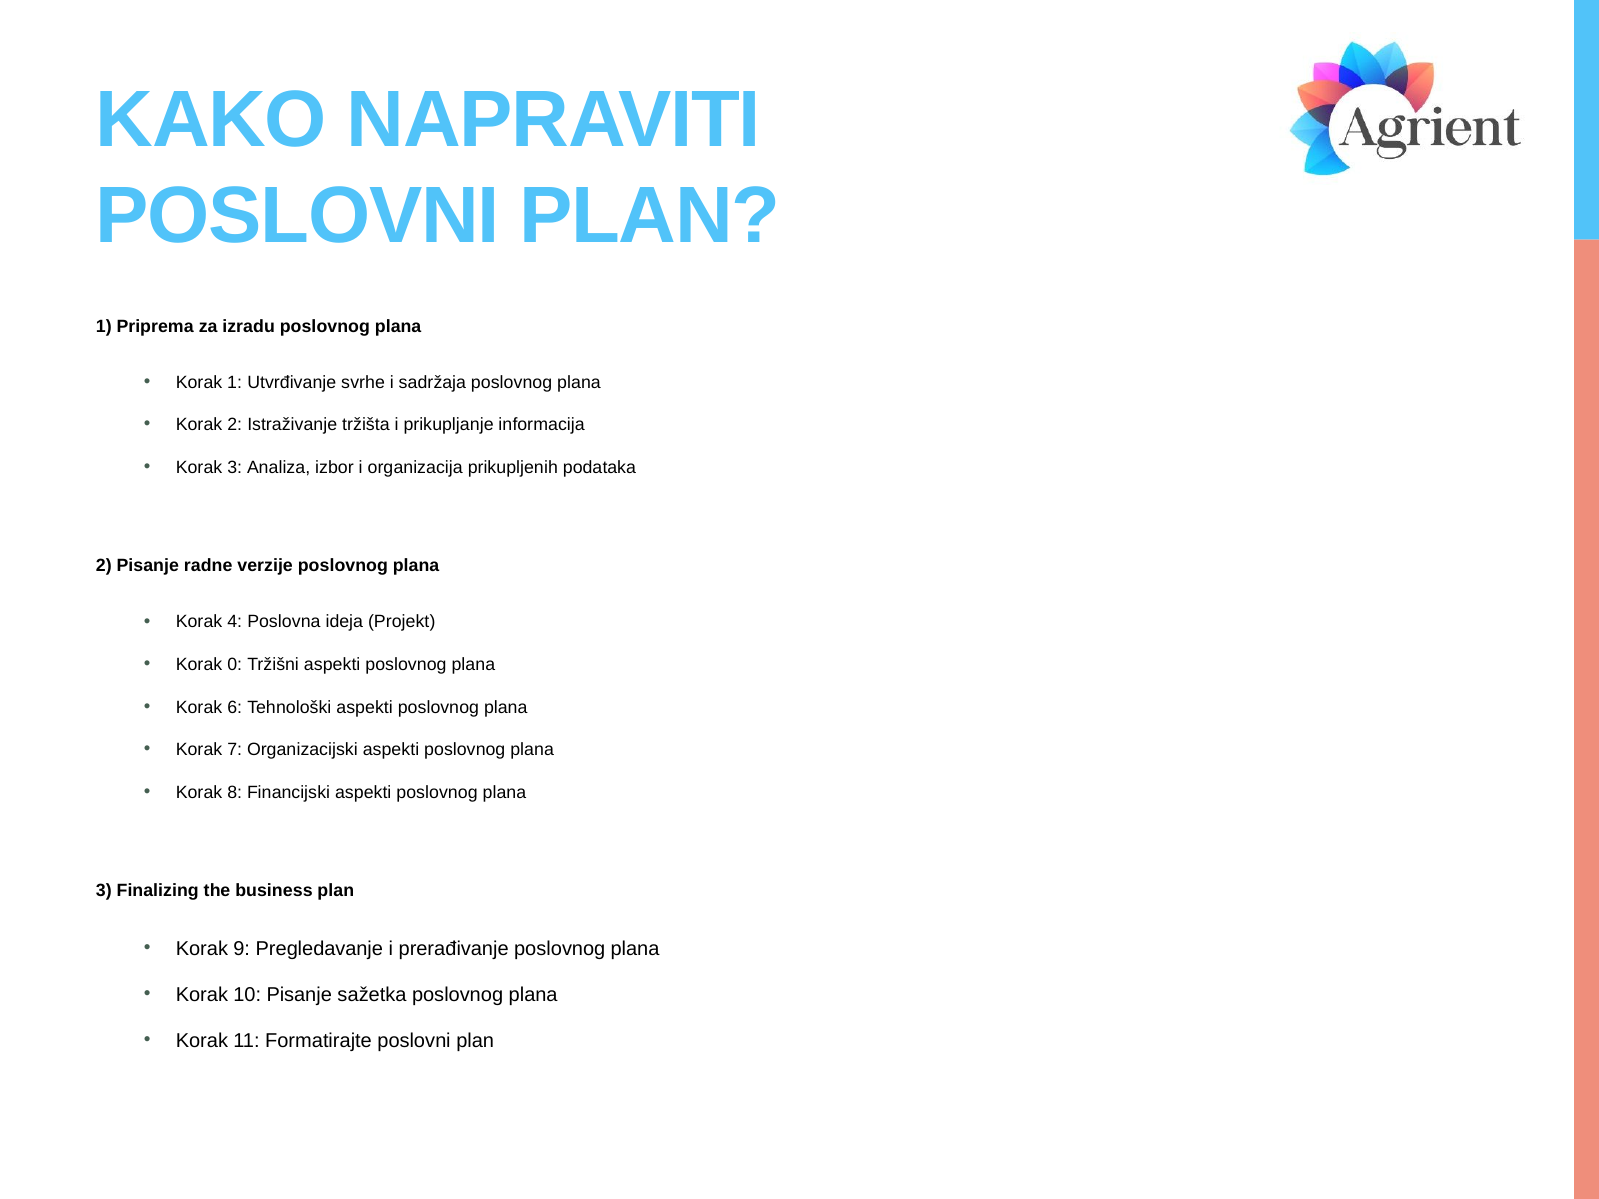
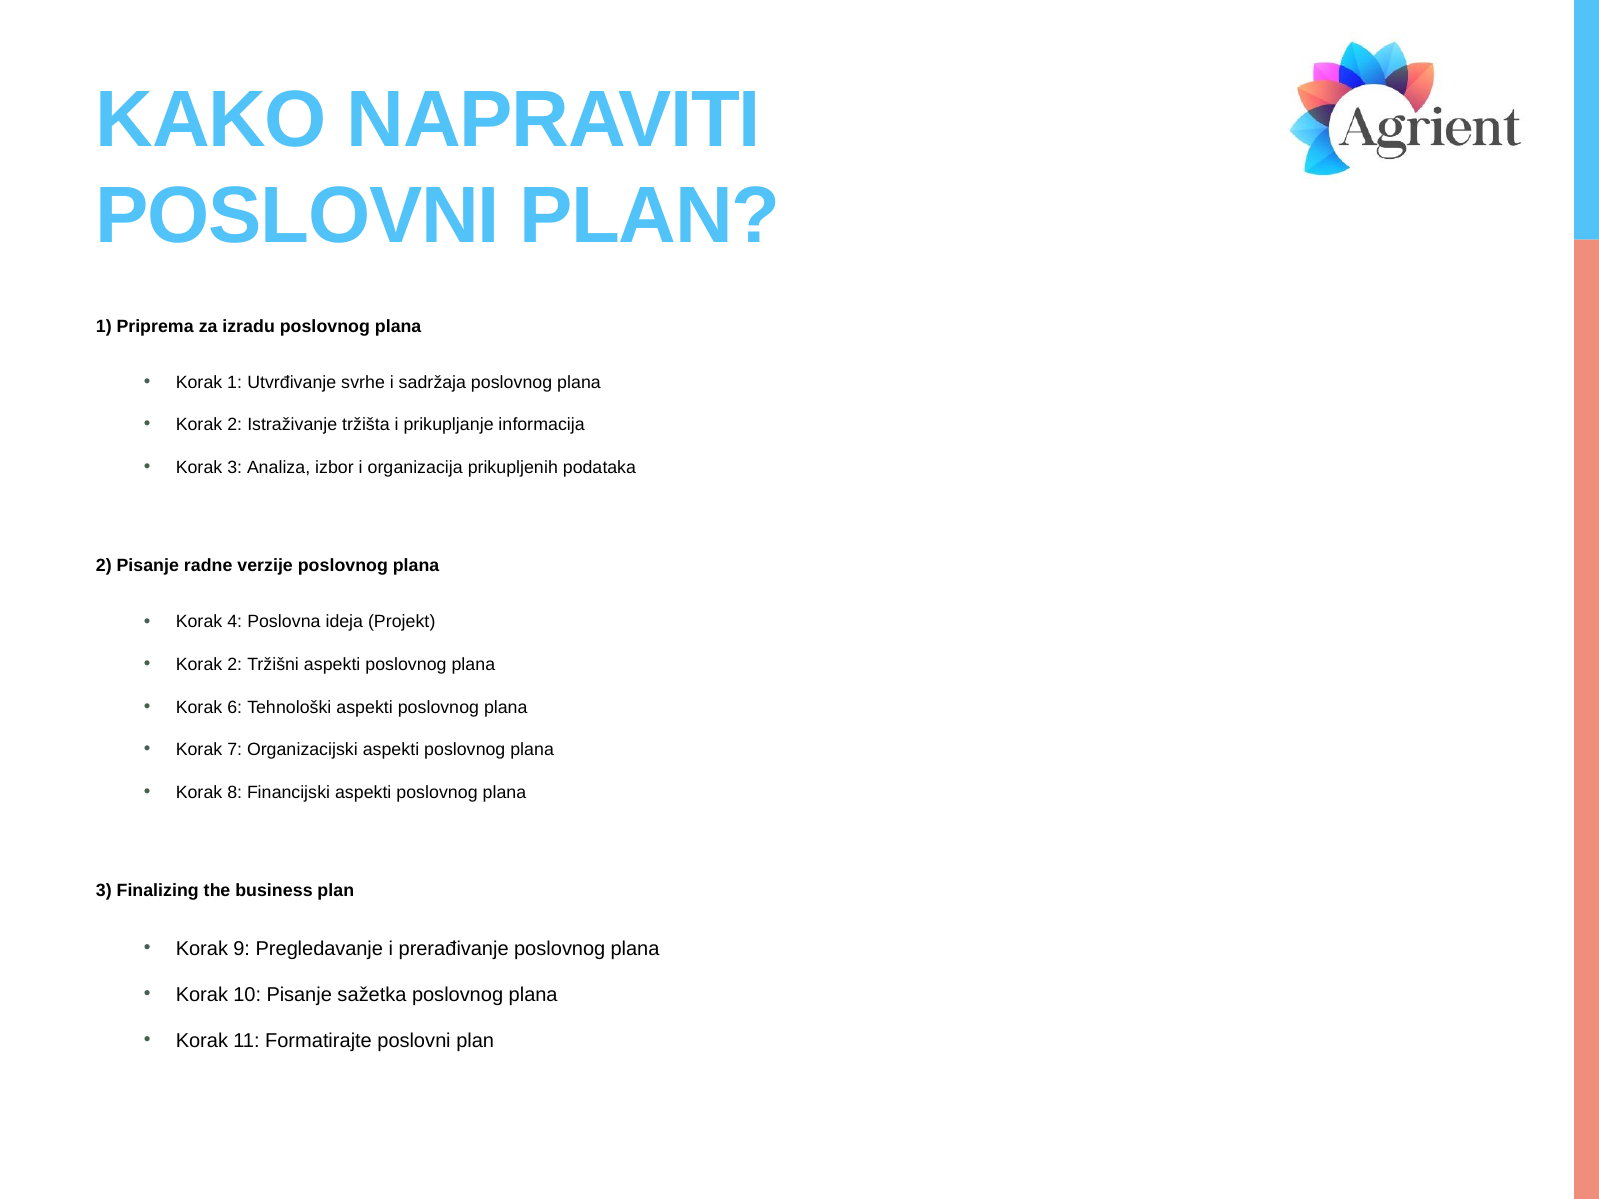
0: 0 -> 2 (235, 665)
